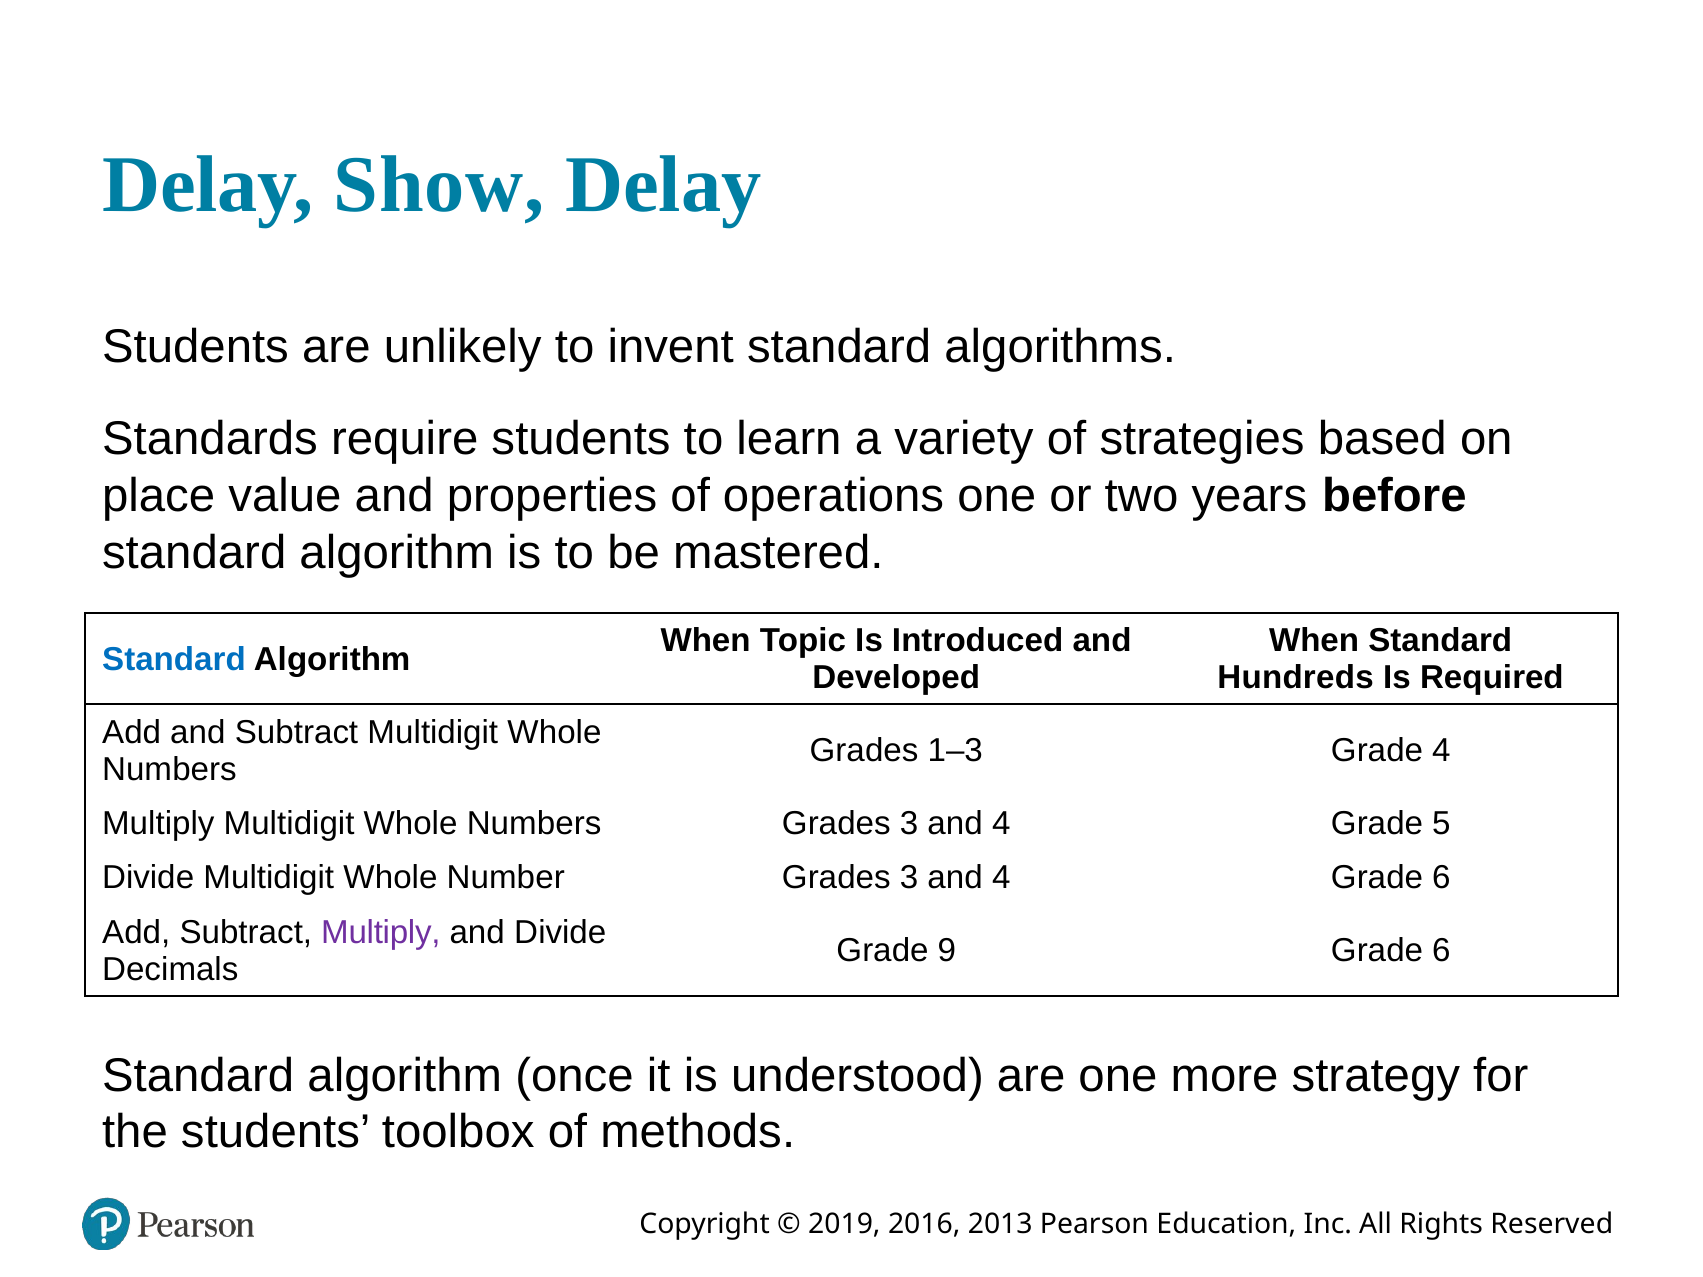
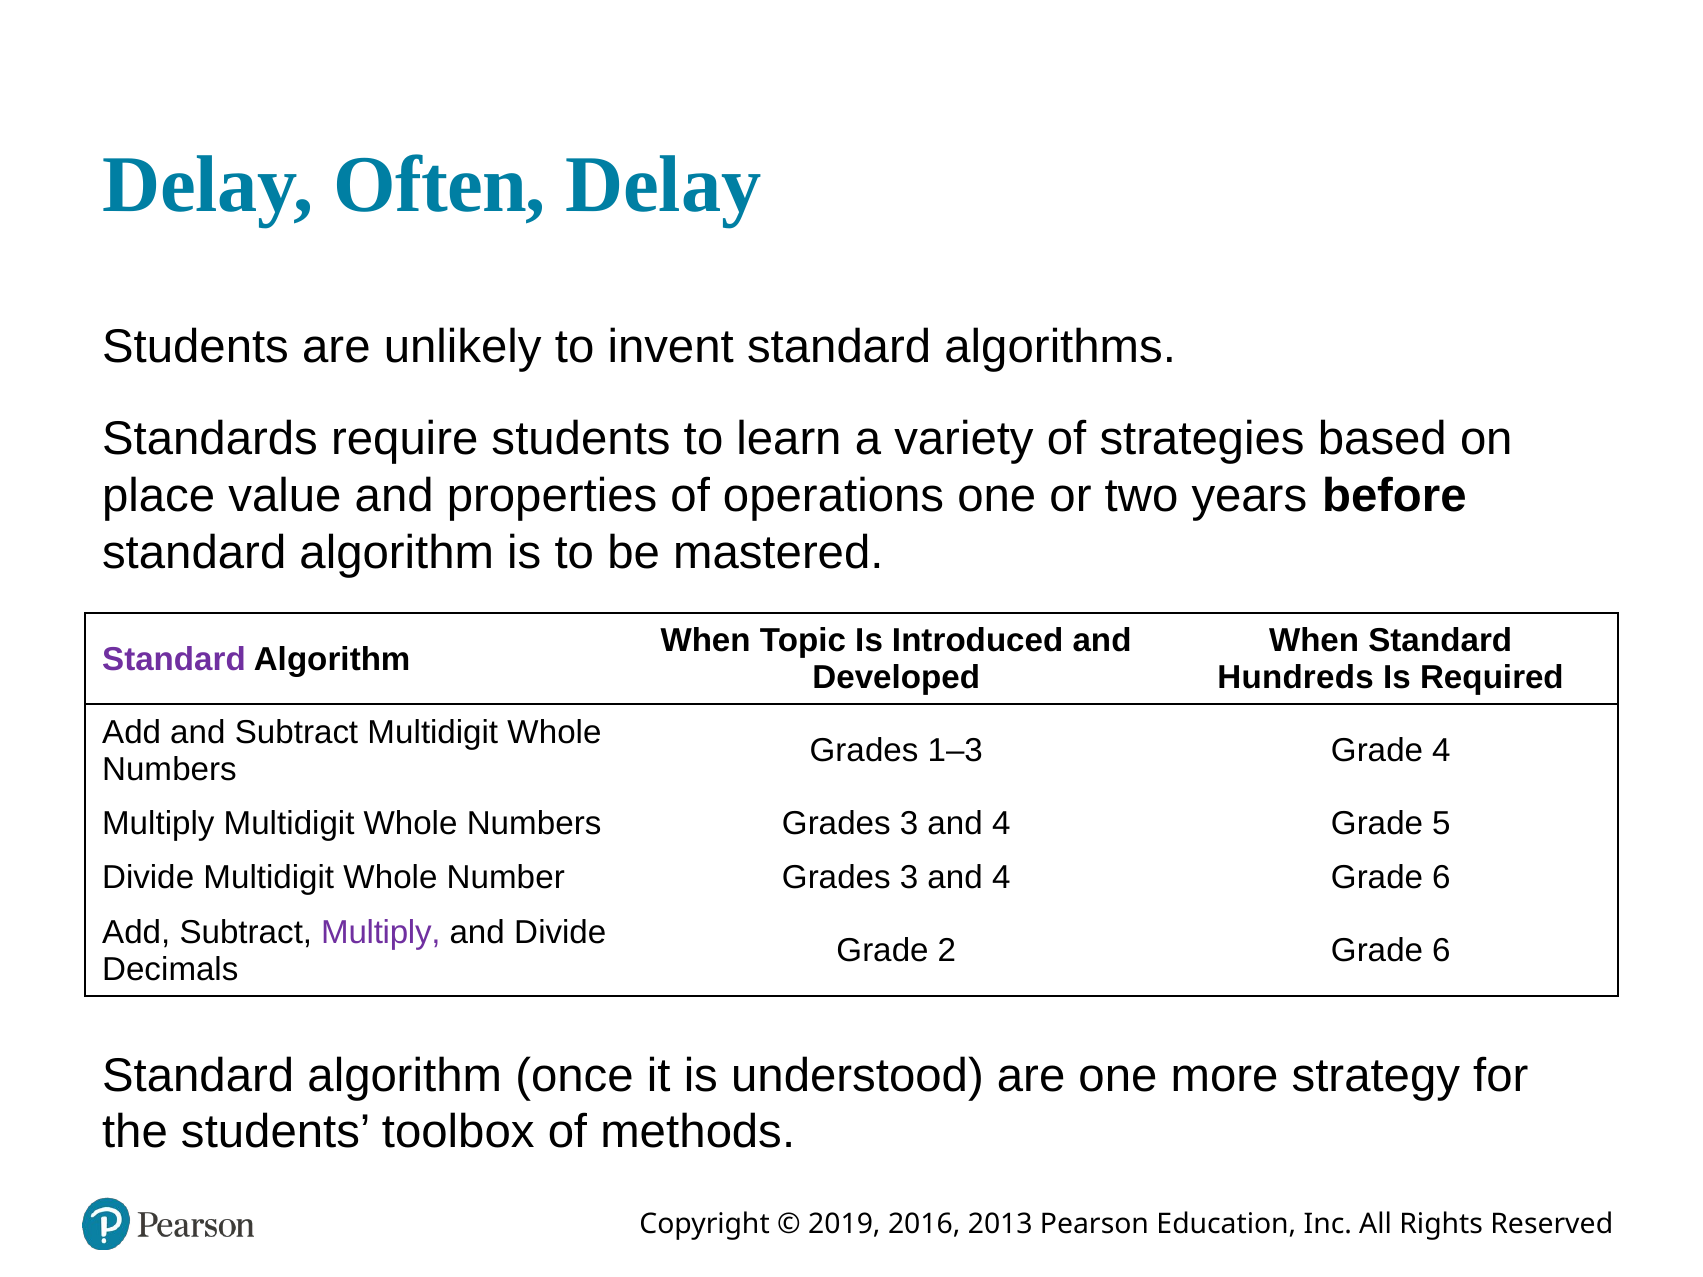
Show: Show -> Often (440, 185)
Standard colour: blue -> purple (174, 659)
9: 9 -> 2 (947, 951)
